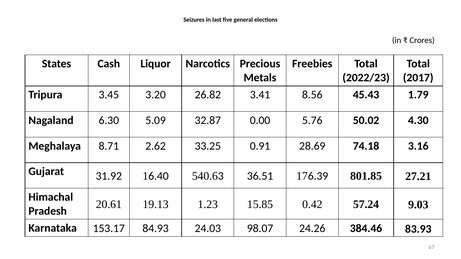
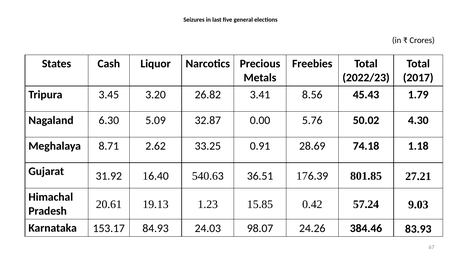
3.16: 3.16 -> 1.18 (418, 146)
